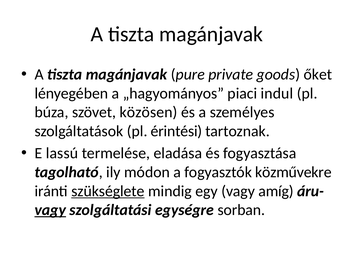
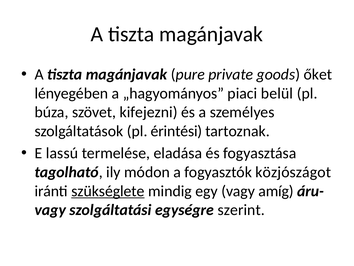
indul: indul -> belül (277, 93)
közösen: közösen -> kifejezni (149, 112)
közművekre: közművekre -> közjószágot (293, 172)
vagy underline: present -> none (50, 210)
sorban: sorban -> szerint (241, 210)
